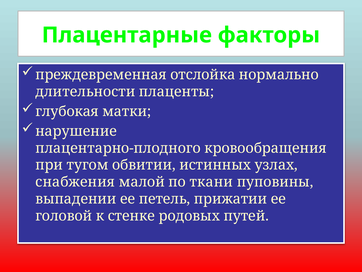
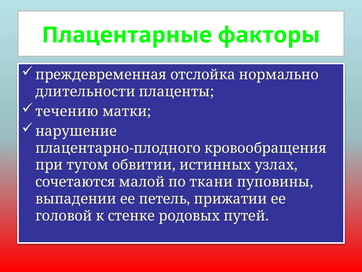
глубокая: глубокая -> течению (67, 111)
снабжения: снабжения -> сочетаются (75, 182)
